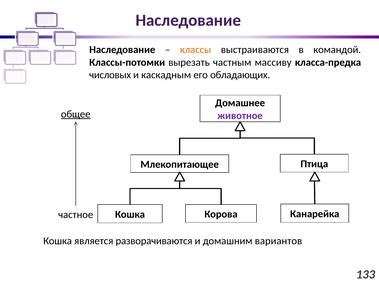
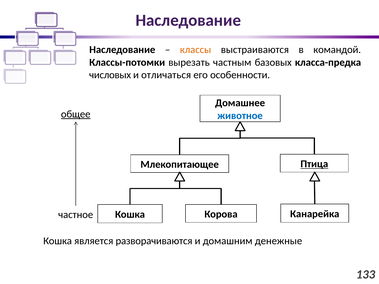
массиву: массиву -> базовых (273, 62)
каскадным: каскадным -> отличаться (166, 75)
обладающих: обладающих -> особенности (240, 75)
животное colour: purple -> blue (240, 116)
Птица underline: none -> present (314, 164)
вариантов: вариантов -> денежные (279, 241)
